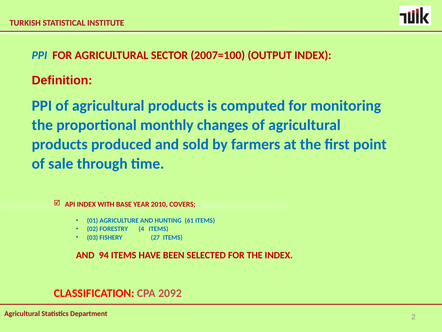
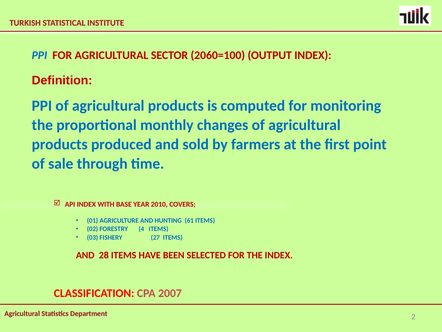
2007=100: 2007=100 -> 2060=100 (218, 55)
94: 94 -> 28 (104, 255)
2092: 2092 -> 2007 (170, 293)
